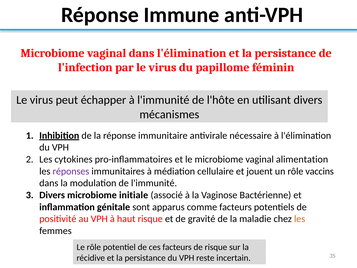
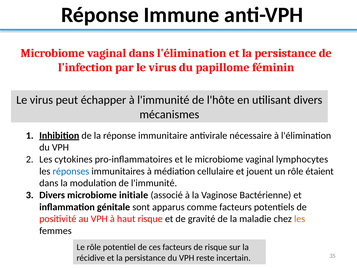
alimentation: alimentation -> lymphocytes (302, 159)
réponses colour: purple -> blue (71, 171)
vaccins: vaccins -> étaient (320, 171)
